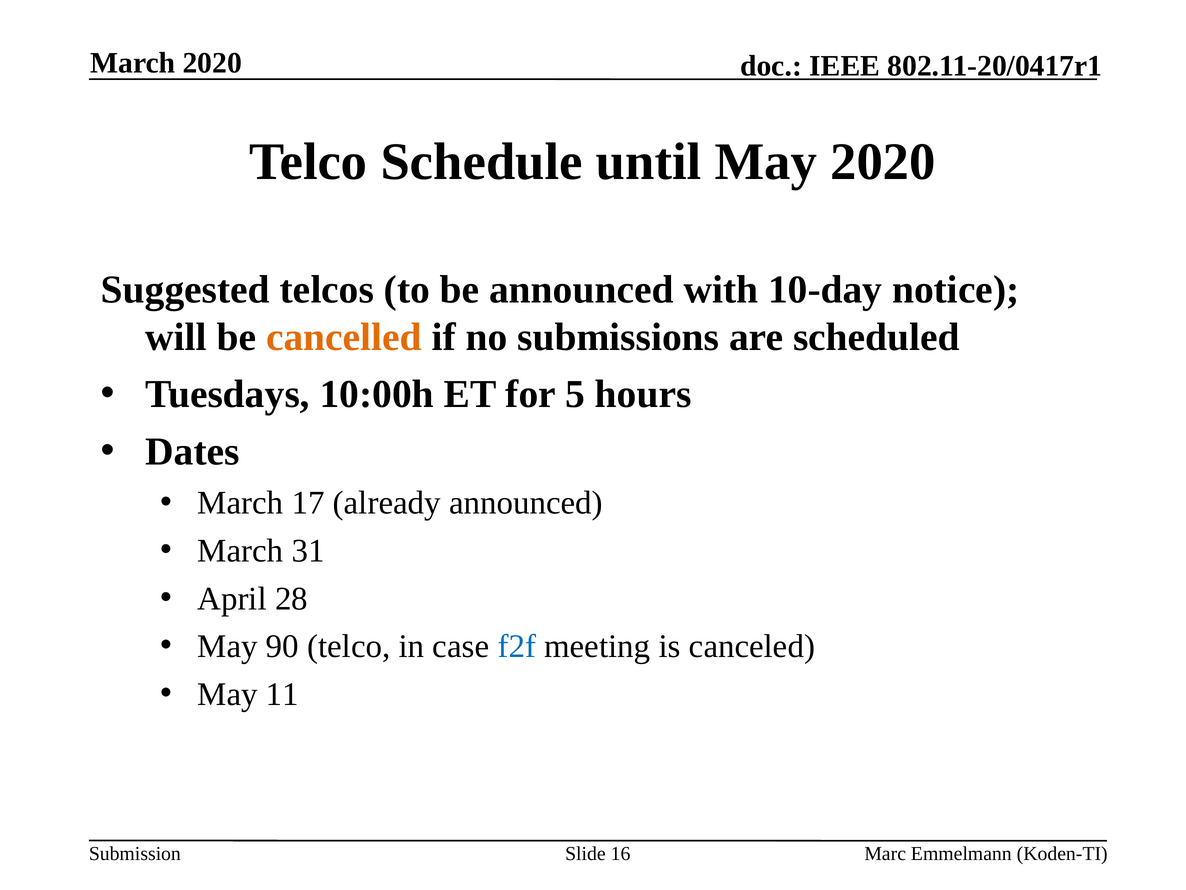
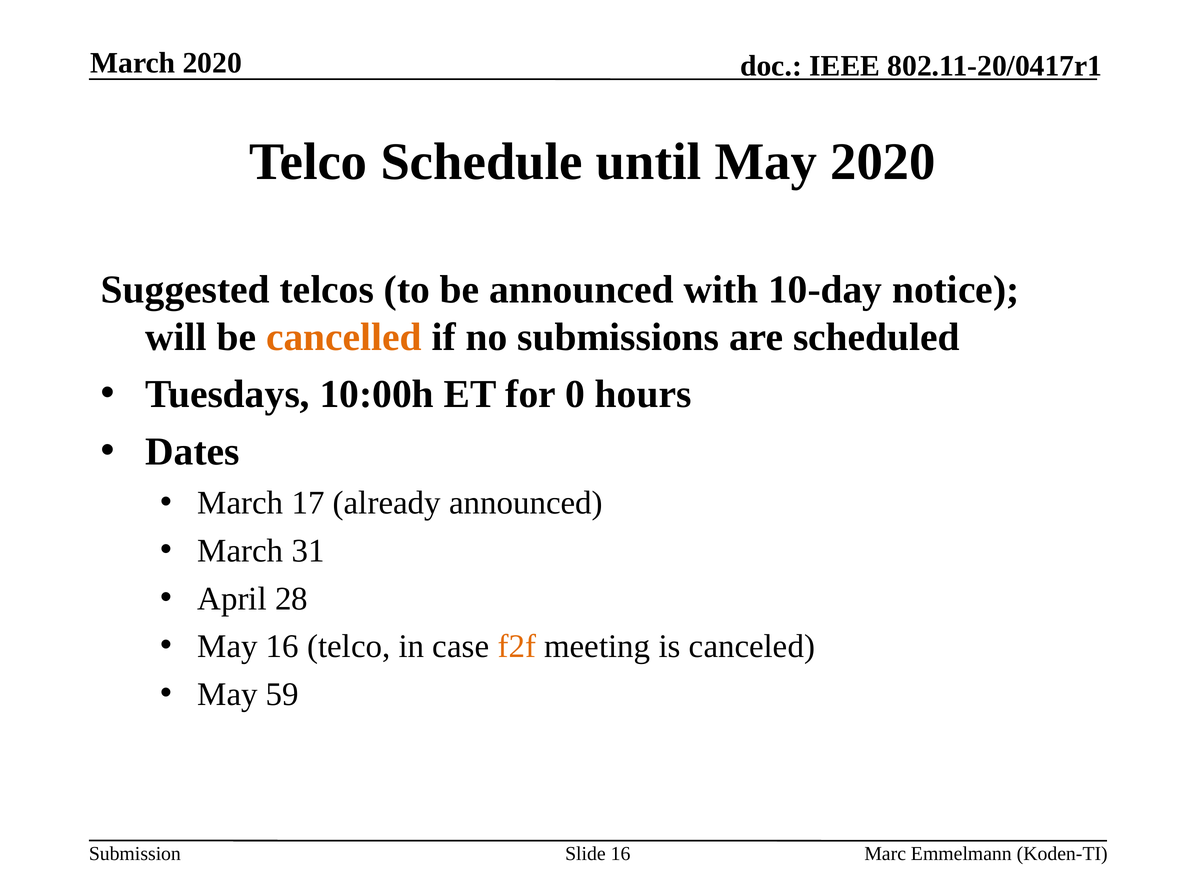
5: 5 -> 0 (575, 394)
May 90: 90 -> 16 (282, 646)
f2f colour: blue -> orange (517, 646)
11: 11 -> 59 (282, 694)
